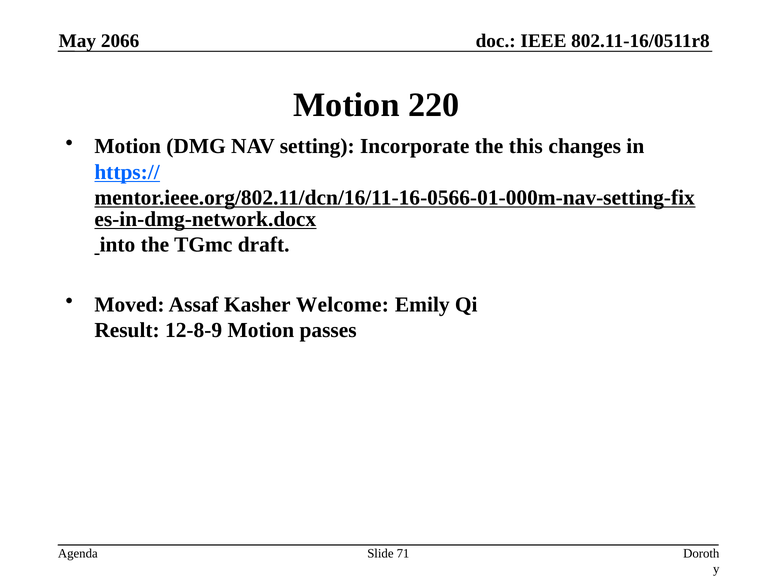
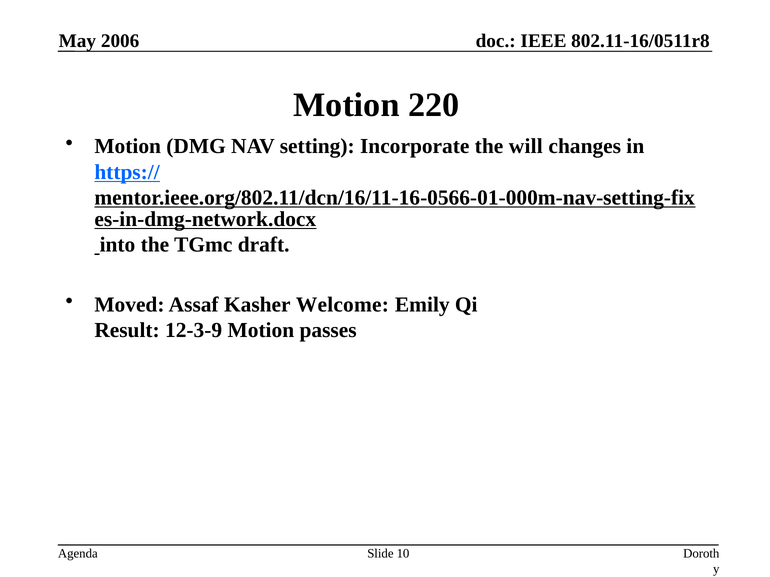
2066: 2066 -> 2006 (120, 41)
this: this -> will (526, 147)
12-8-9: 12-8-9 -> 12-3-9 (194, 331)
71: 71 -> 10 (403, 554)
